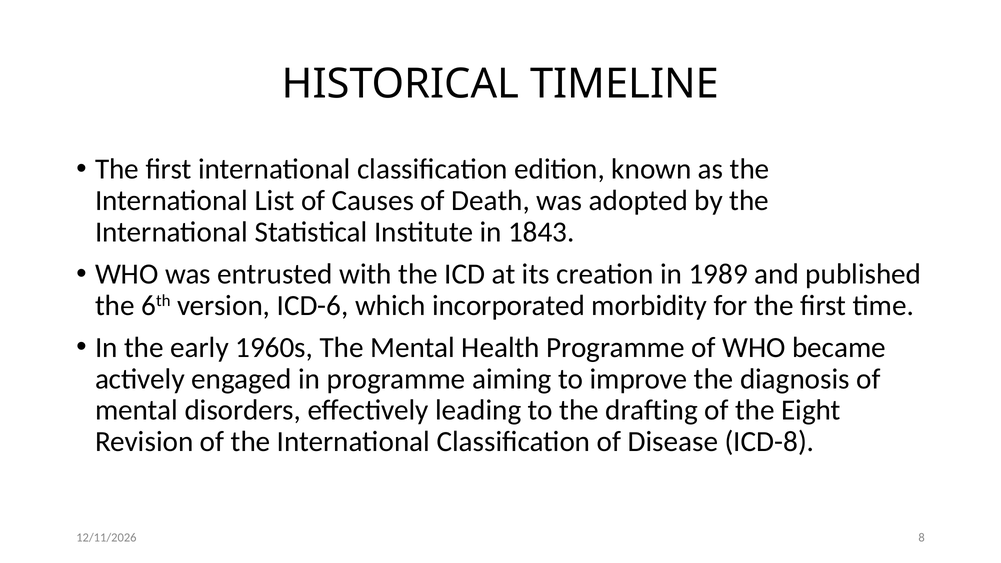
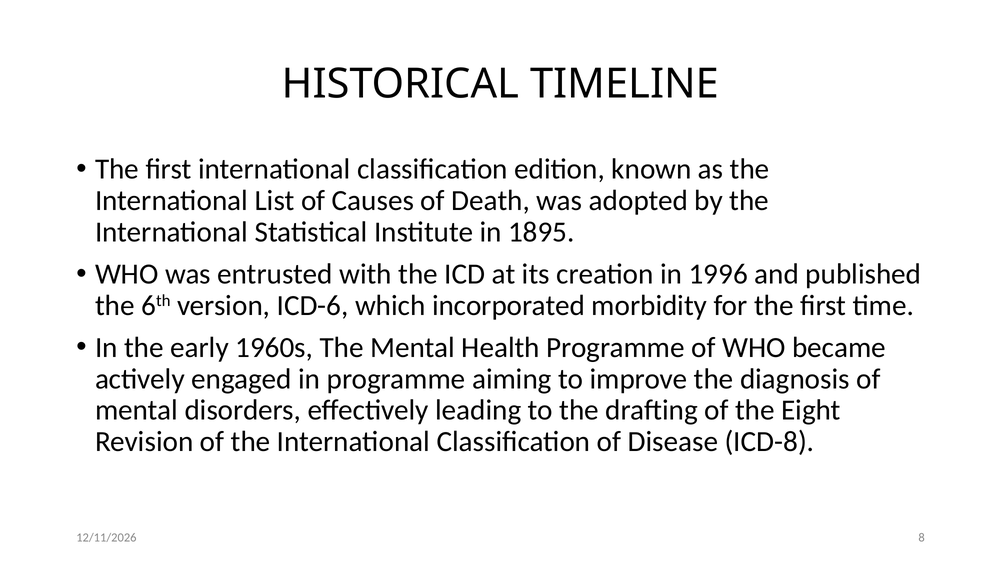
1843: 1843 -> 1895 (541, 232)
1989: 1989 -> 1996 (718, 274)
